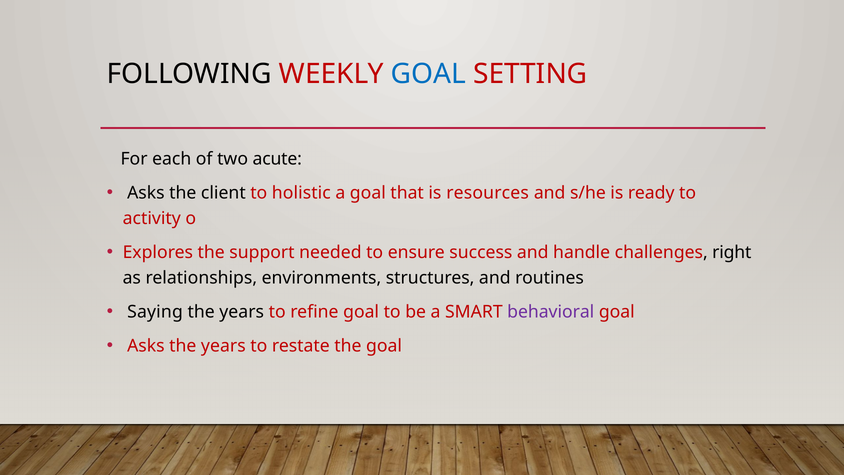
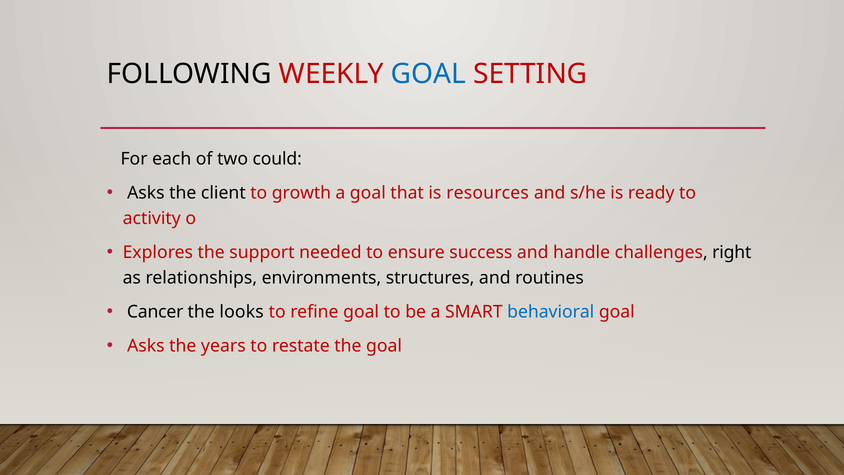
acute: acute -> could (277, 159)
holistic: holistic -> growth (301, 193)
Saying: Saying -> Cancer (155, 312)
years: years -> looks (242, 312)
behavioral colour: purple -> blue (551, 312)
